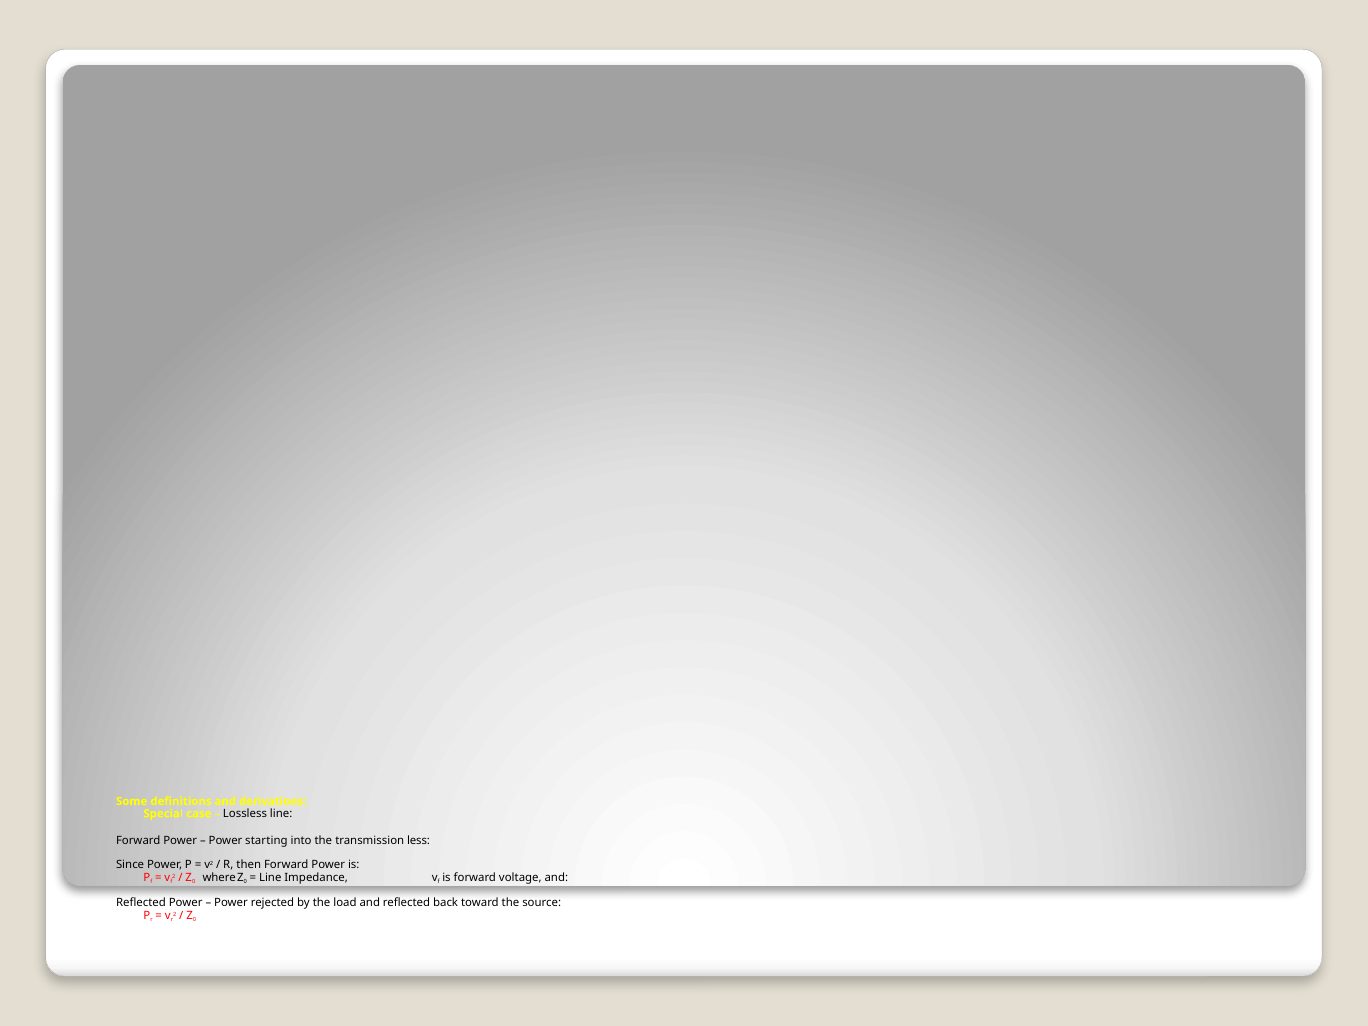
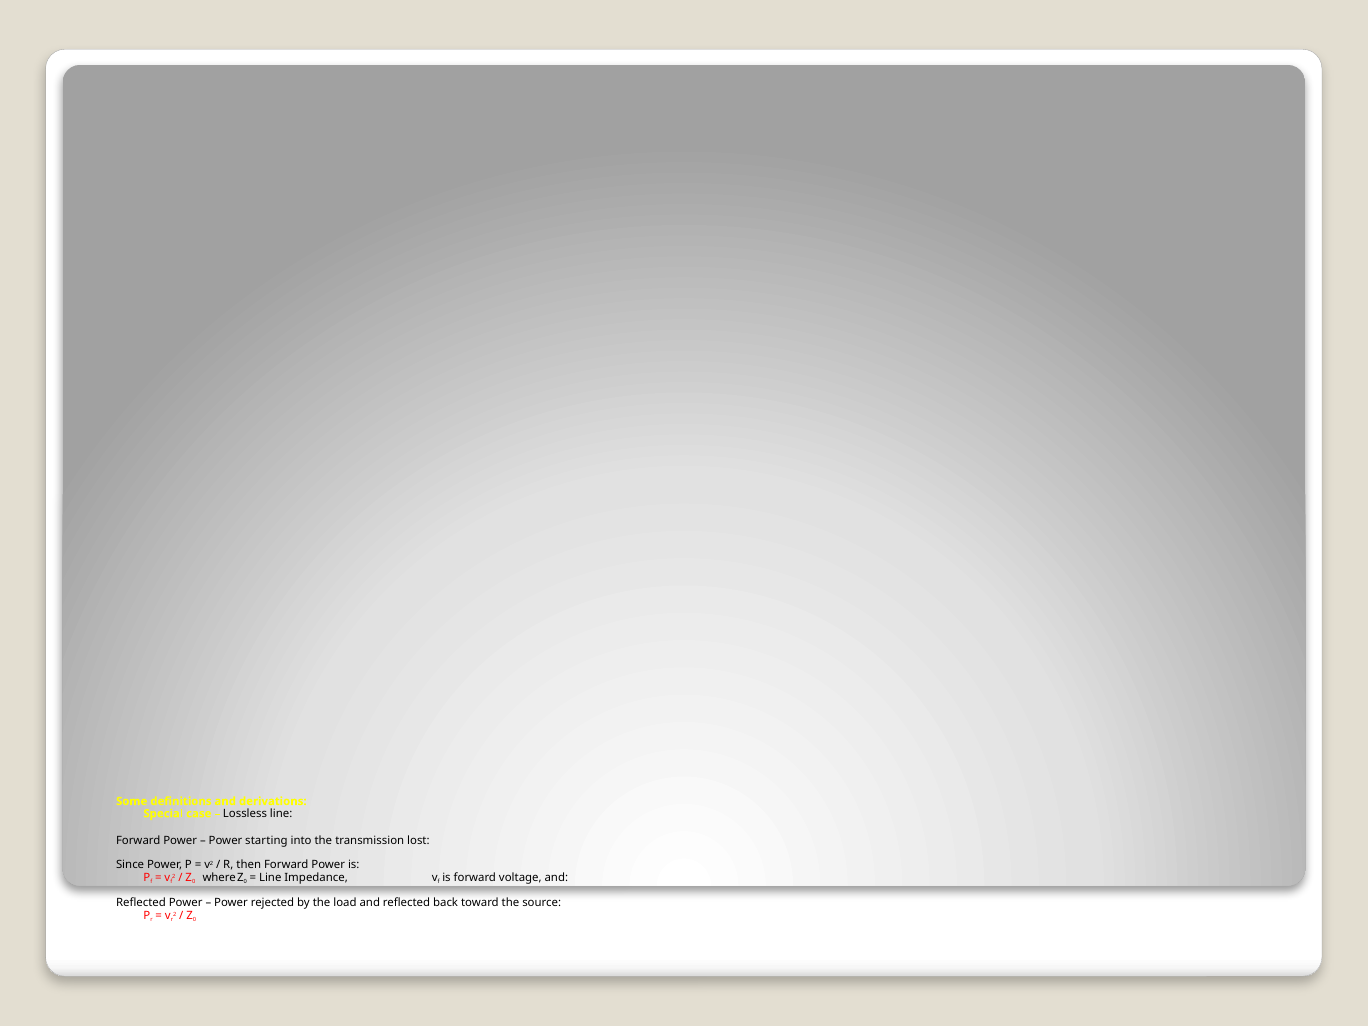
less: less -> lost (418, 840)
